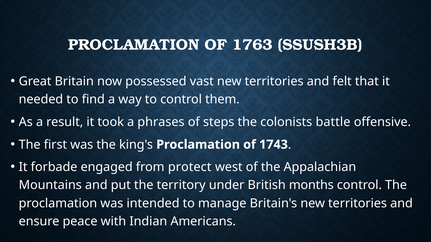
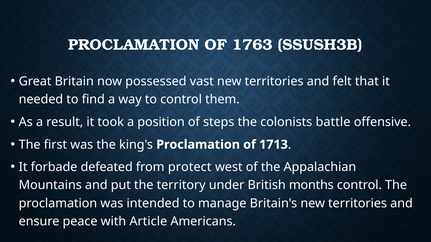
phrases: phrases -> position (161, 122)
1743: 1743 -> 1713 (274, 145)
engaged: engaged -> defeated (107, 167)
Indian: Indian -> Article (148, 222)
